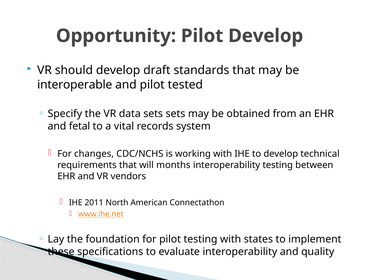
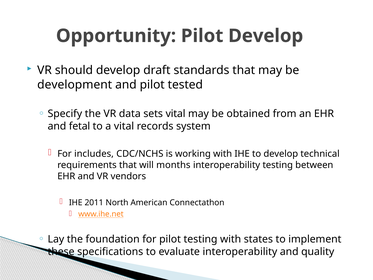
interoperable: interoperable -> development (75, 85)
sets sets: sets -> vital (176, 114)
changes: changes -> includes (94, 154)
